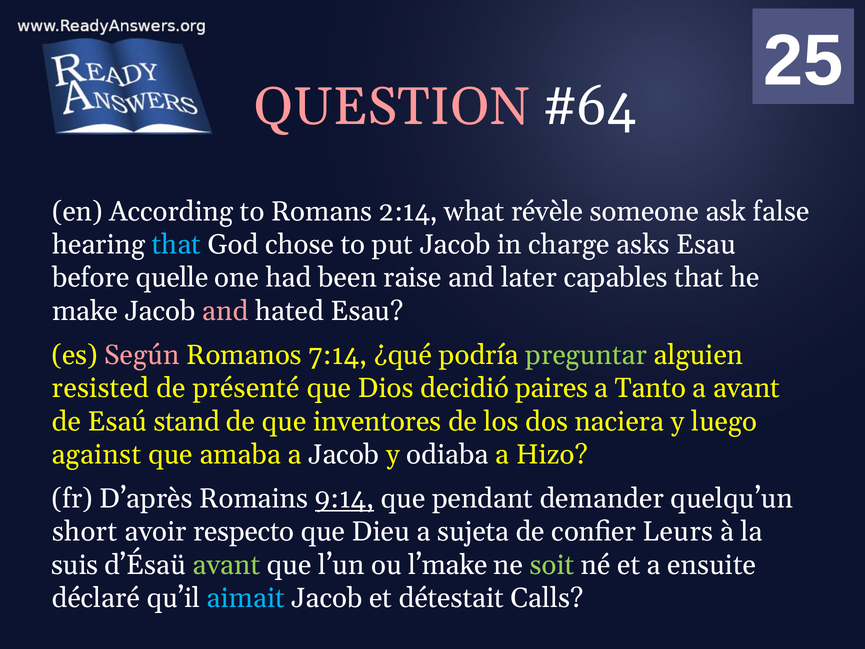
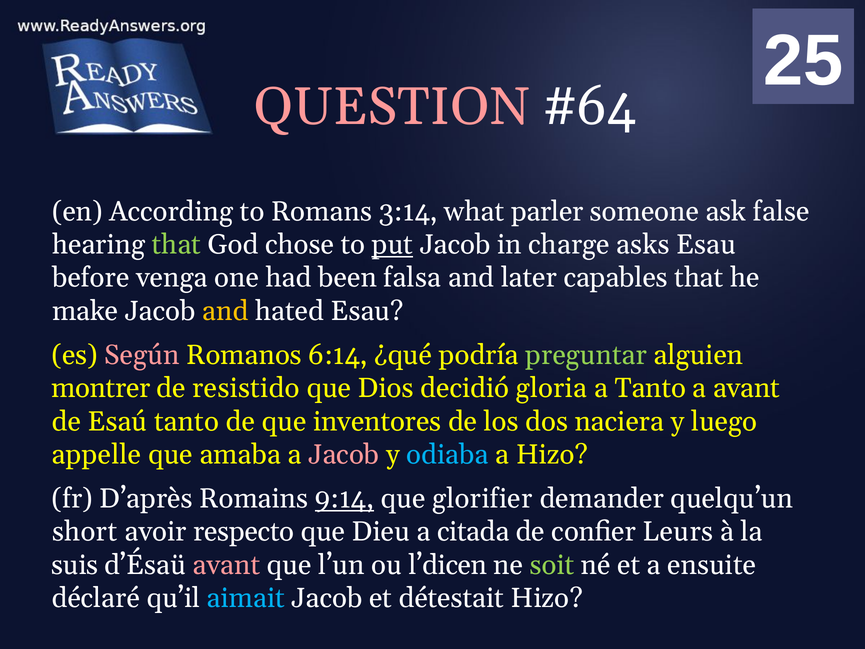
2:14: 2:14 -> 3:14 (408, 211)
révèle: révèle -> parler (547, 211)
that colour: light blue -> light green (176, 245)
put underline: none -> present (392, 245)
quelle: quelle -> venga (172, 278)
raise: raise -> falsa (412, 278)
and colour: pink -> yellow (225, 311)
7:14: 7:14 -> 6:14 (338, 355)
resisted: resisted -> montrer (101, 388)
présenté: présenté -> resistido (246, 388)
paires: paires -> gloria (551, 388)
Esaú stand: stand -> tanto (186, 421)
against: against -> appelle (96, 454)
Jacob colour: white -> pink (344, 454)
odiaba colour: white -> light blue (447, 454)
pendant: pendant -> glorifier (482, 499)
sujeta: sujeta -> citada (473, 532)
avant colour: light green -> pink (226, 565)
l’make: l’make -> l’dicen (448, 565)
détestait Calls: Calls -> Hizo (547, 598)
